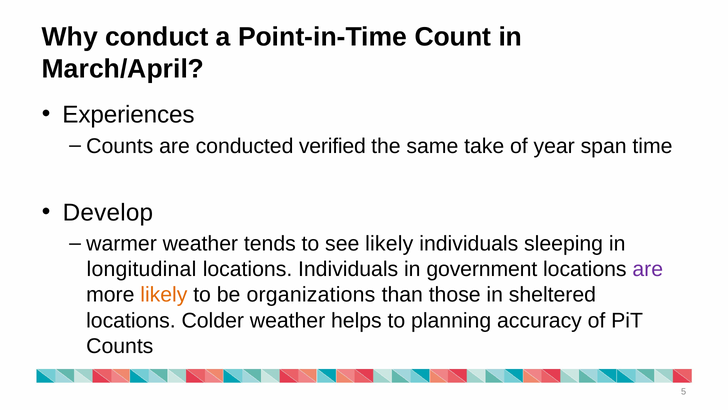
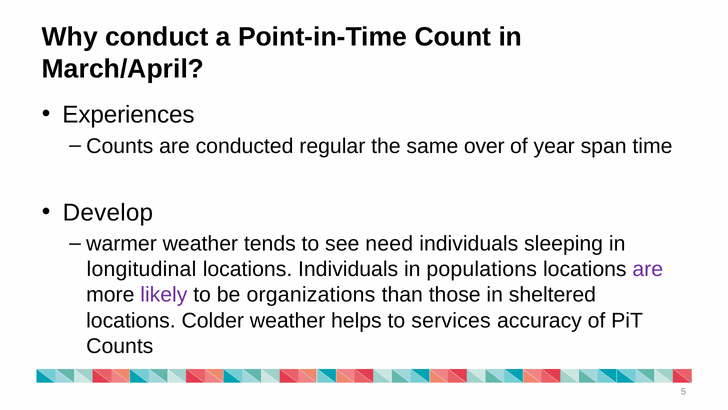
verified: verified -> regular (332, 146)
take: take -> over (484, 146)
see likely: likely -> need (389, 244)
government: government -> populations (482, 269)
likely colour: orange -> purple (164, 295)
planning: planning -> services (451, 320)
